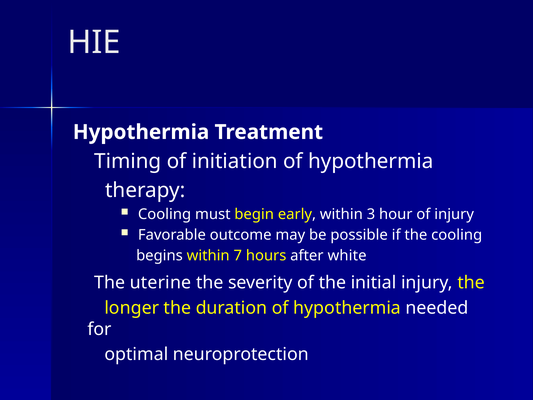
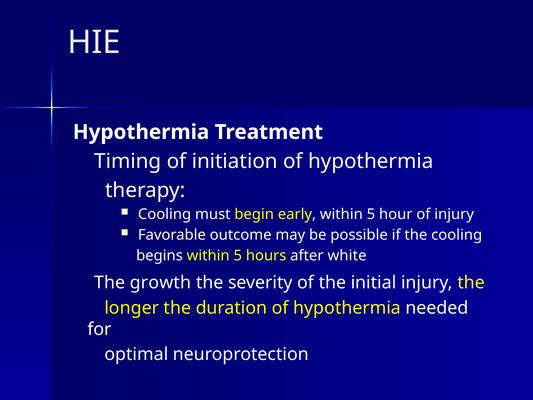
early within 3: 3 -> 5 (371, 214)
begins within 7: 7 -> 5 (238, 255)
uterine: uterine -> growth (161, 282)
